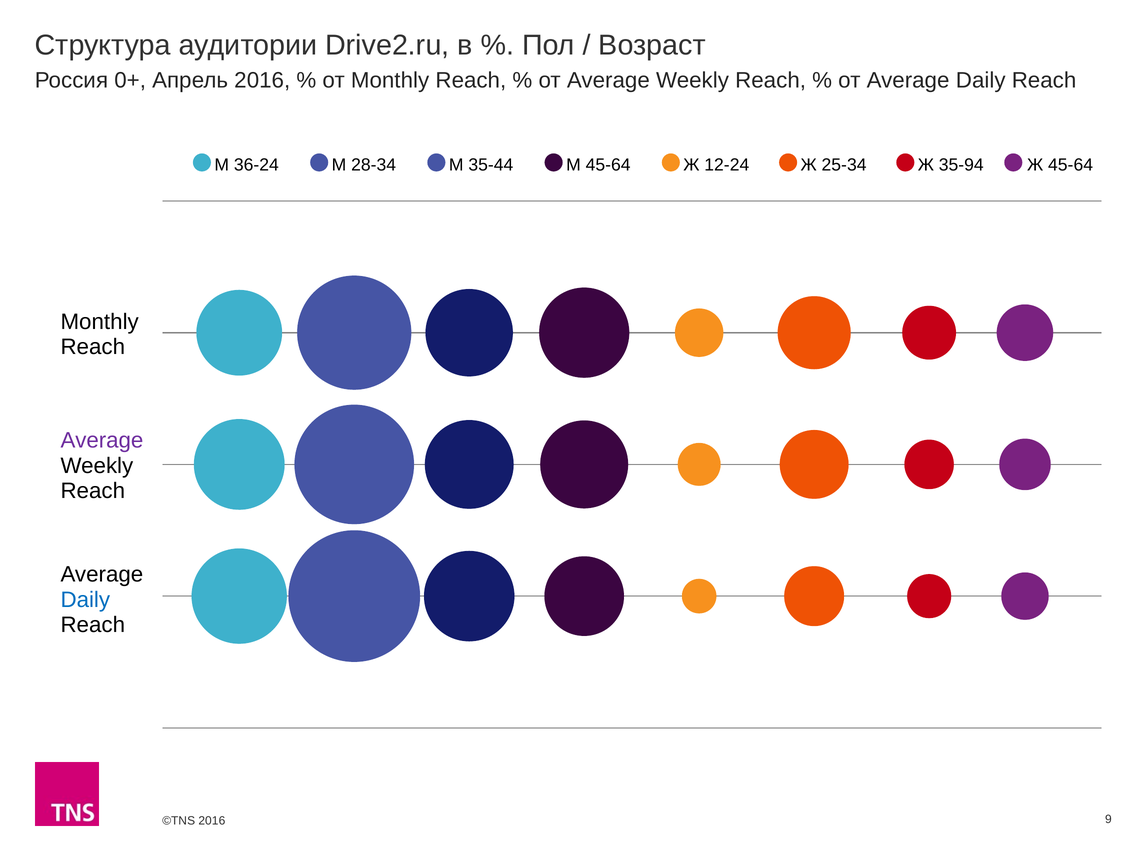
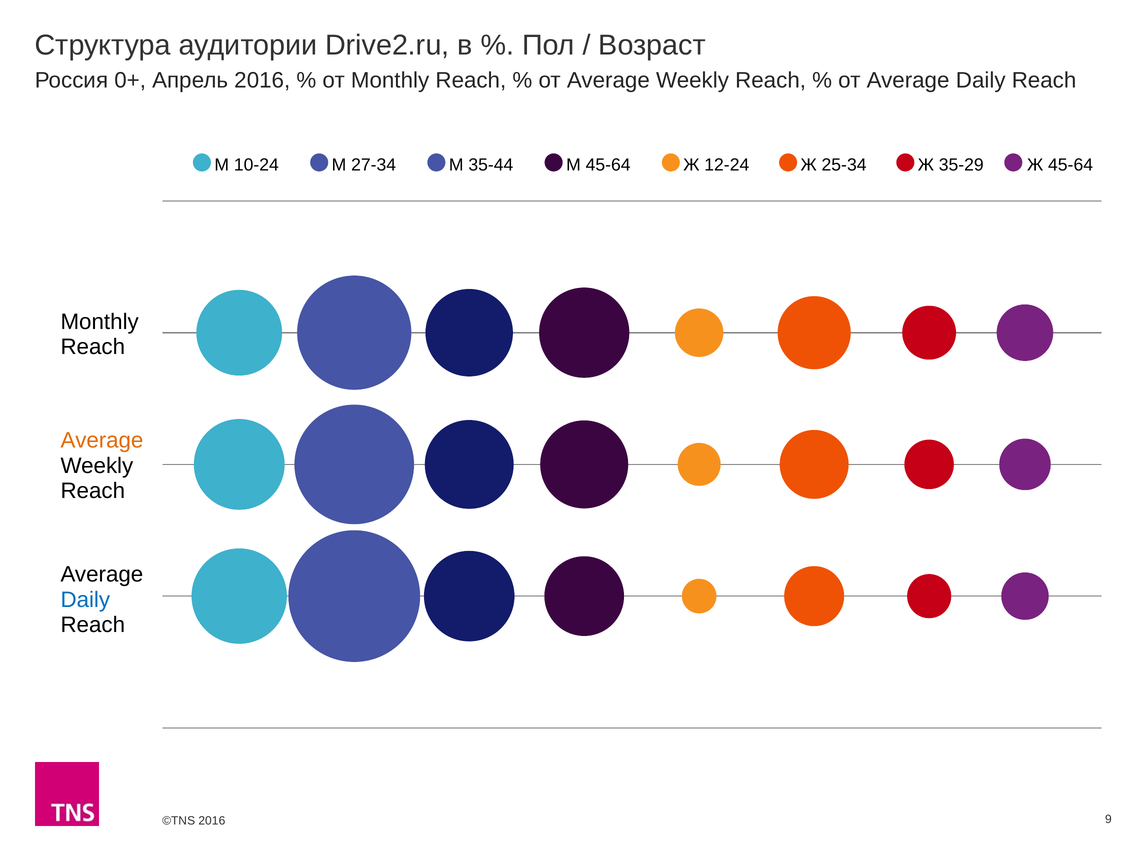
36-24: 36-24 -> 10-24 (256, 165)
28-34: 28-34 -> 27-34 (374, 165)
35-94: 35-94 -> 35-29 (961, 165)
Average colour: purple -> orange (102, 441)
